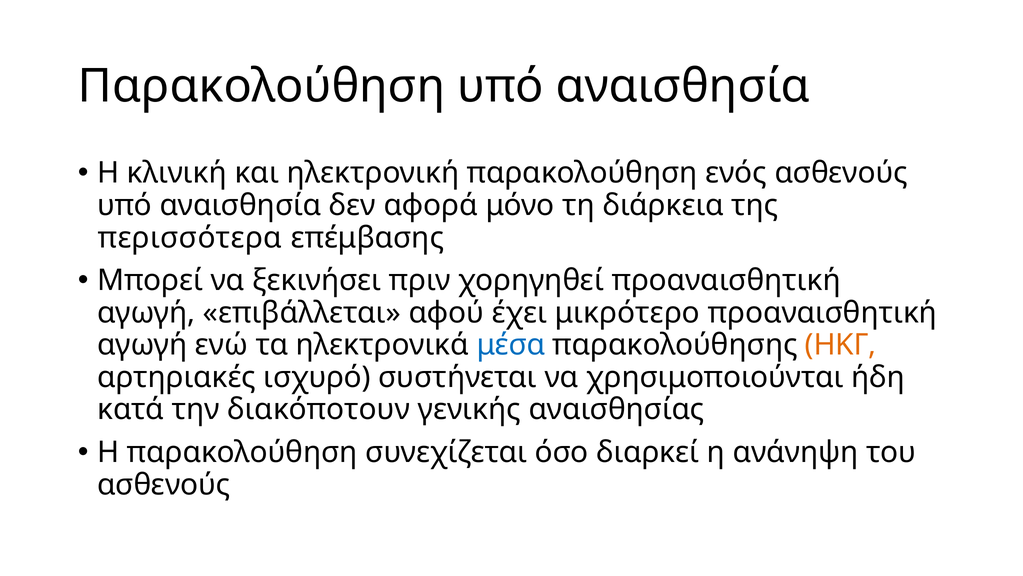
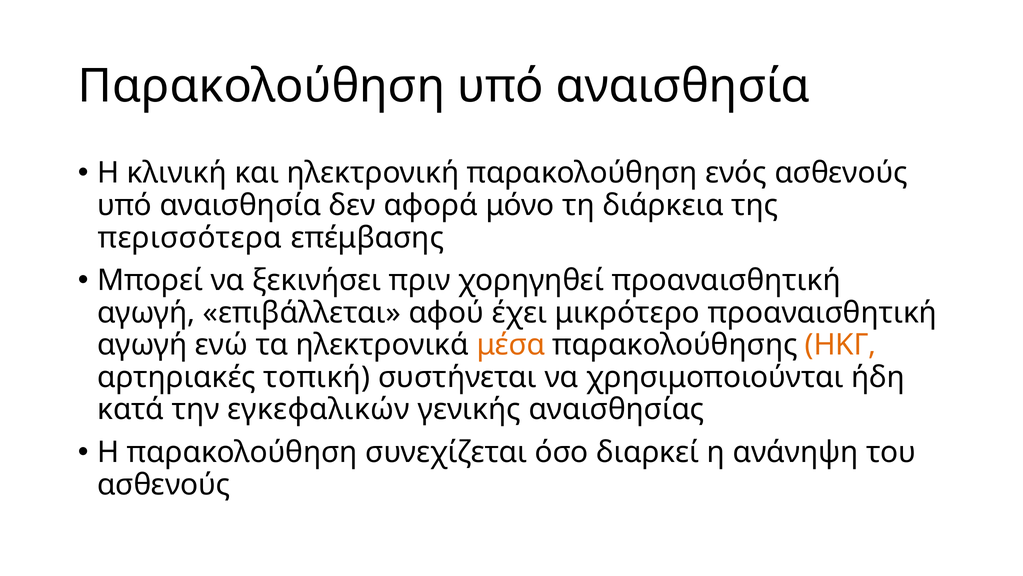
μέσα colour: blue -> orange (511, 345)
ισχυρό: ισχυρό -> τοπική (317, 377)
διακόποτουν: διακόποτουν -> εγκεφαλικών (318, 409)
